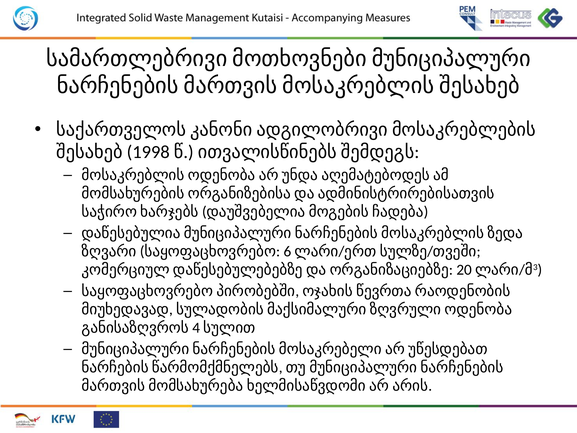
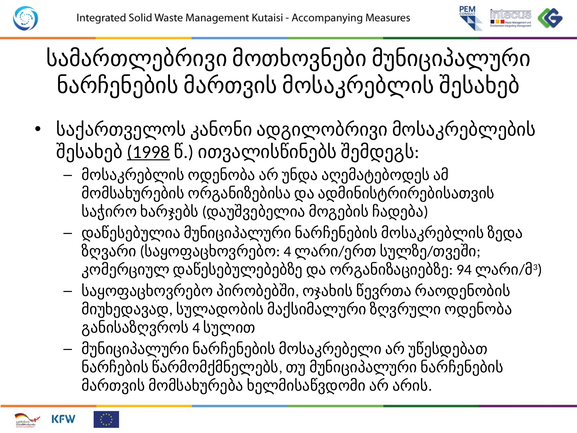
1998 underline: none -> present (148, 152)
6: 6 -> 4 (287, 251)
20: 20 -> 94 (464, 270)
